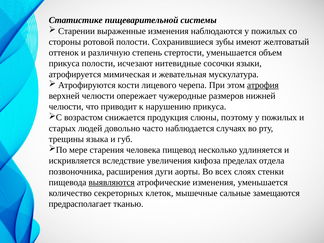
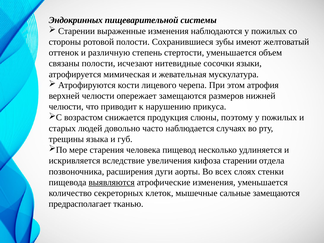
Статистике: Статистике -> Эндокринных (76, 20)
прикуса: прикуса -> связаны (64, 63)
атрофия underline: present -> none (263, 85)
опережает чужеродные: чужеродные -> замещаются (183, 96)
кифоза пределах: пределах -> старении (240, 161)
